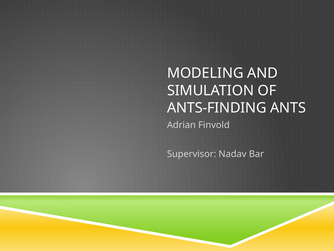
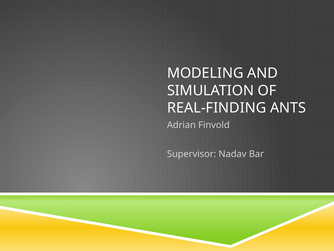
ANTS-FINDING: ANTS-FINDING -> REAL-FINDING (217, 108)
